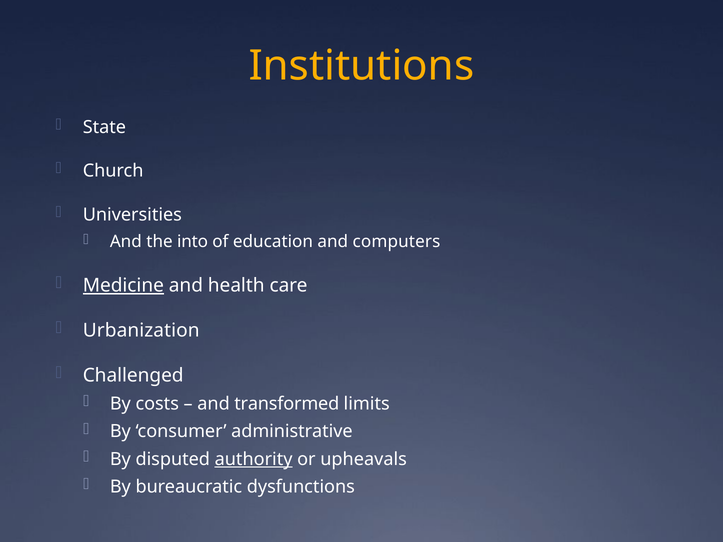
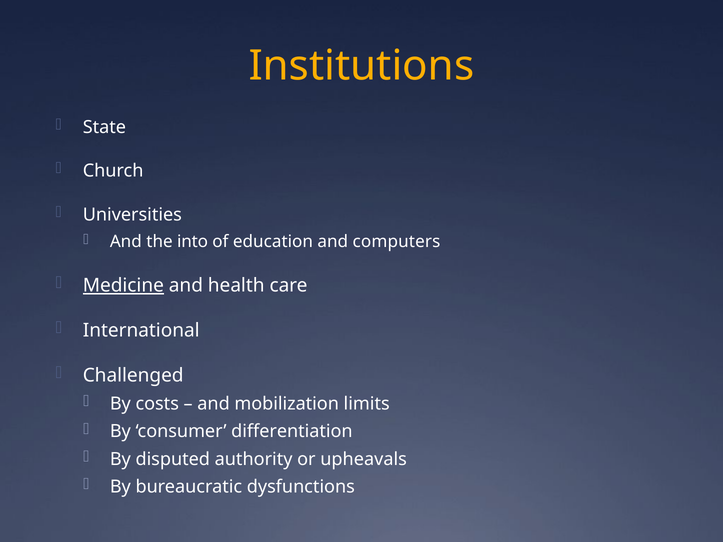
Urbanization: Urbanization -> International (141, 331)
transformed: transformed -> mobilization (287, 404)
administrative: administrative -> differentiation (292, 432)
authority underline: present -> none (254, 459)
